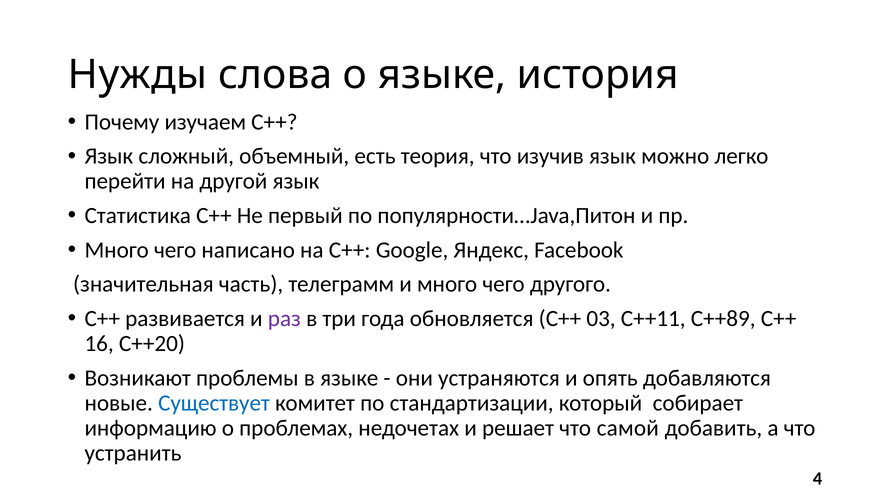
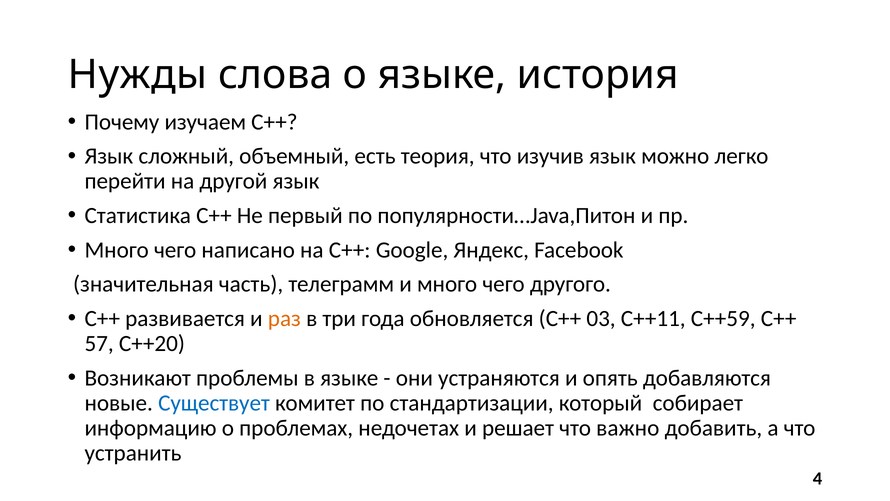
раз colour: purple -> orange (284, 318)
С++89: С++89 -> С++59 (723, 318)
16: 16 -> 57 (99, 343)
самой: самой -> важно (628, 428)
